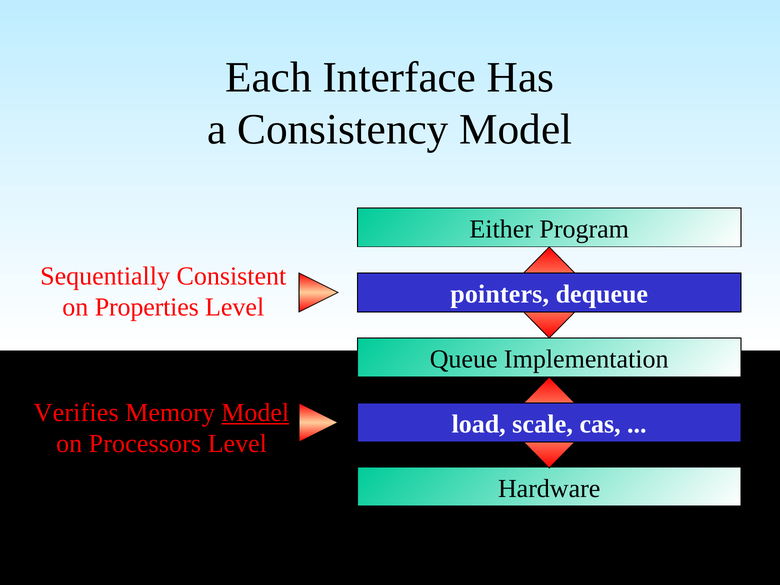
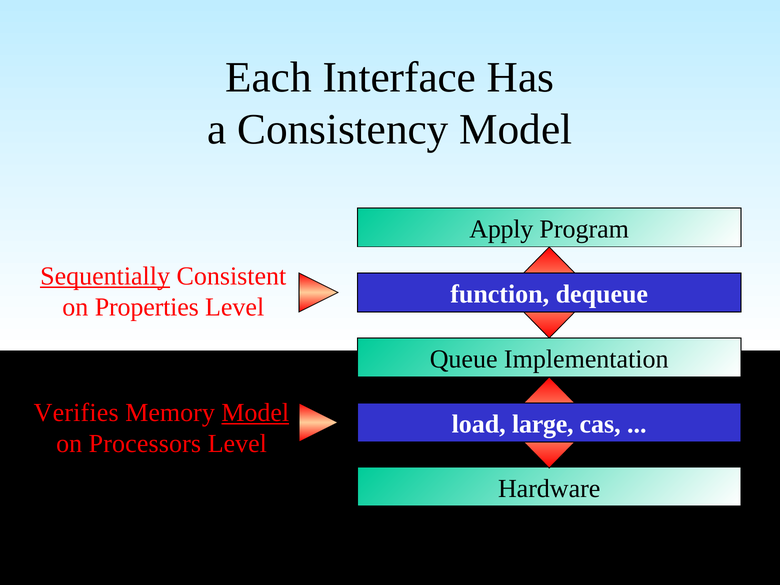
Either: Either -> Apply (501, 229)
Sequentially underline: none -> present (105, 276)
pointers: pointers -> function (500, 294)
scale: scale -> large (543, 424)
